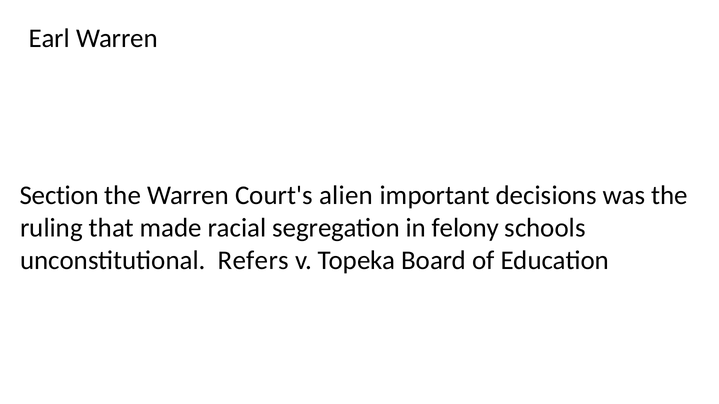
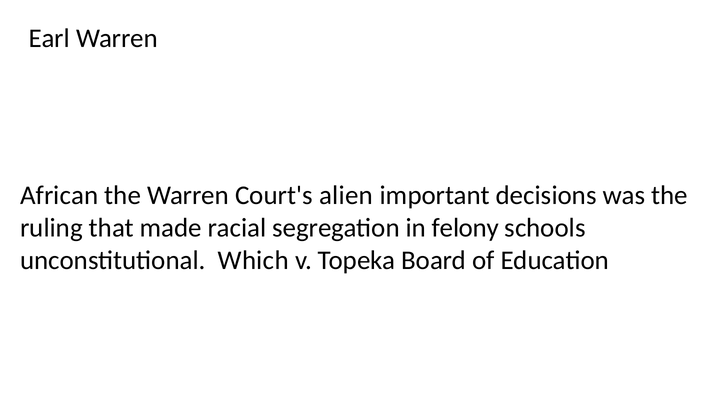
Section: Section -> African (59, 196)
Refers: Refers -> Which (253, 260)
